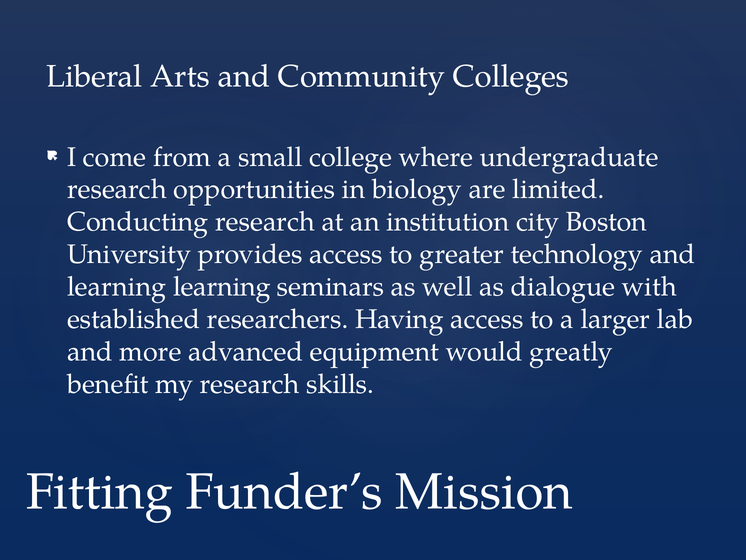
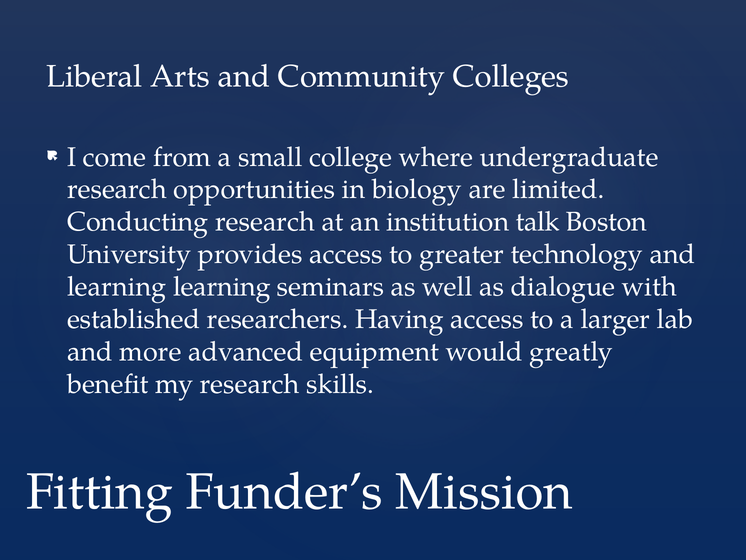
city: city -> talk (538, 222)
